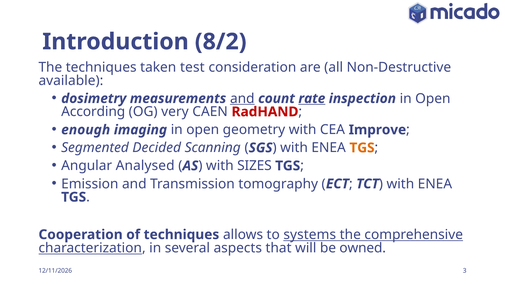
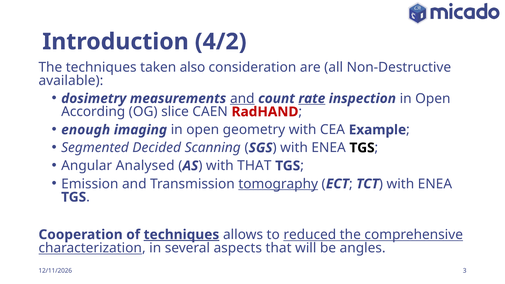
8/2: 8/2 -> 4/2 (221, 42)
test: test -> also (192, 67)
very: very -> slice (175, 112)
Improve: Improve -> Example (377, 130)
TGS colour: orange -> black (362, 148)
with SIZES: SIZES -> THAT (254, 166)
tomography underline: none -> present (278, 184)
techniques underline: none -> present (181, 235)
systems: systems -> reduced (310, 235)
owned: owned -> angles (363, 248)
